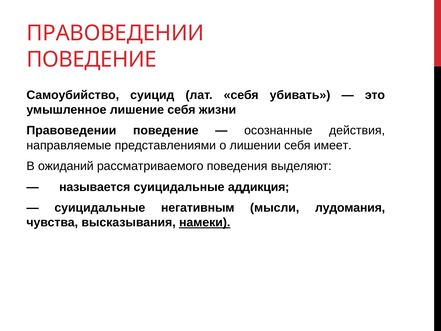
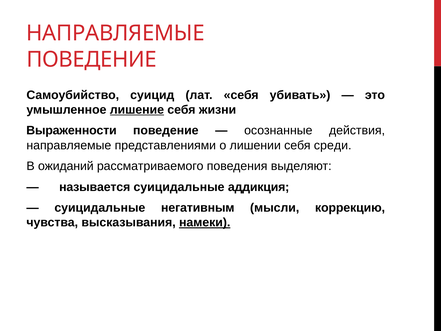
ПРАВОВЕДЕНИИ: ПРАВОВЕДЕНИИ -> НАПРАВЛЯЕМЫЕ (115, 33)
лишение underline: none -> present (137, 110)
Правоведении: Правоведении -> Выраженности (71, 130)
имеет: имеет -> среди (333, 145)
лудомания: лудомания -> коррекцию (350, 208)
